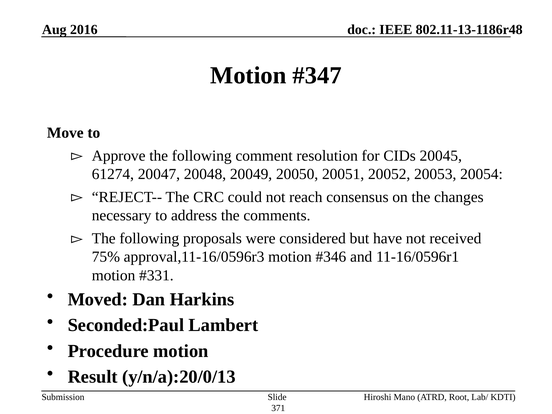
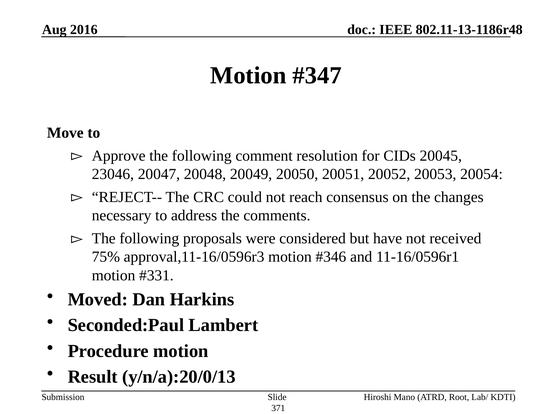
61274: 61274 -> 23046 (113, 174)
